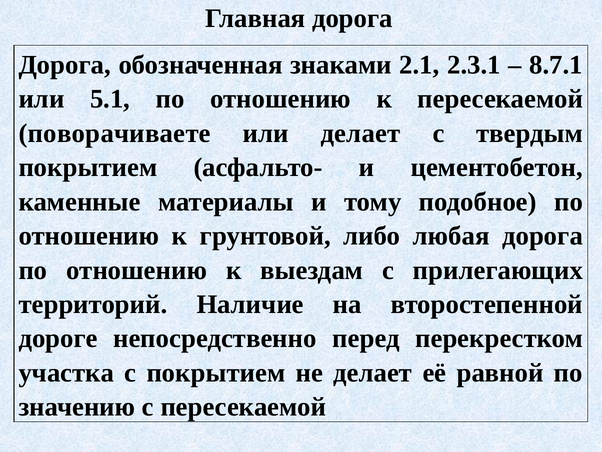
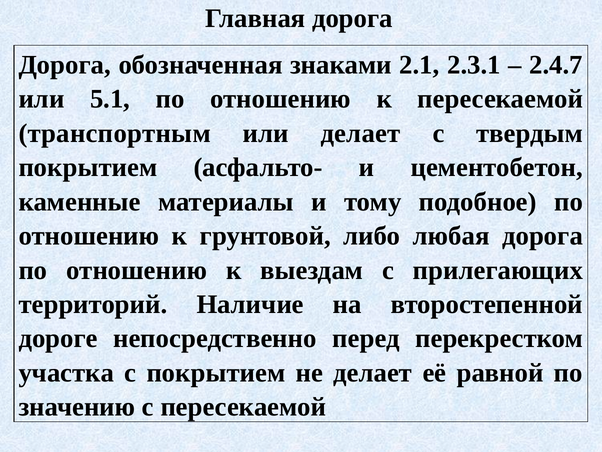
8.7.1: 8.7.1 -> 2.4.7 (556, 65)
поворачиваете: поворачиваете -> транспортным (115, 133)
